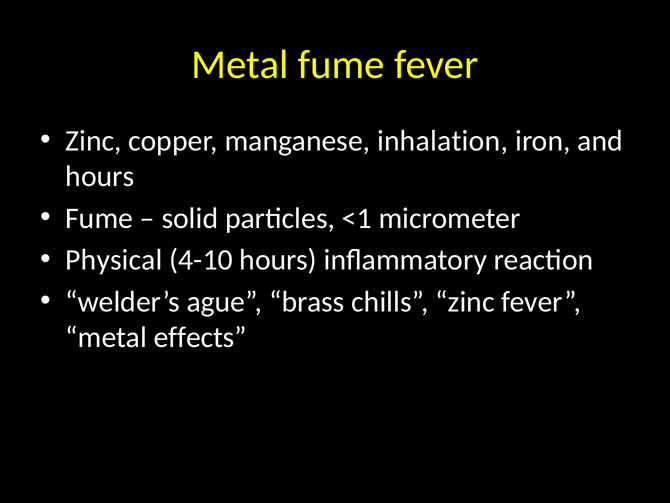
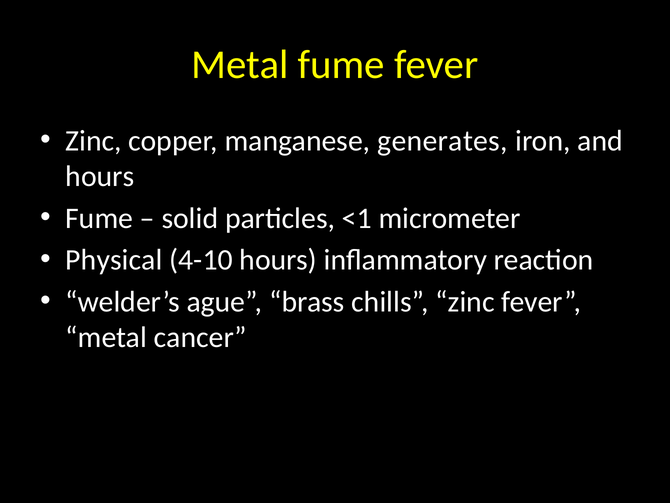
inhalation: inhalation -> generates (443, 141)
effects: effects -> cancer (200, 337)
